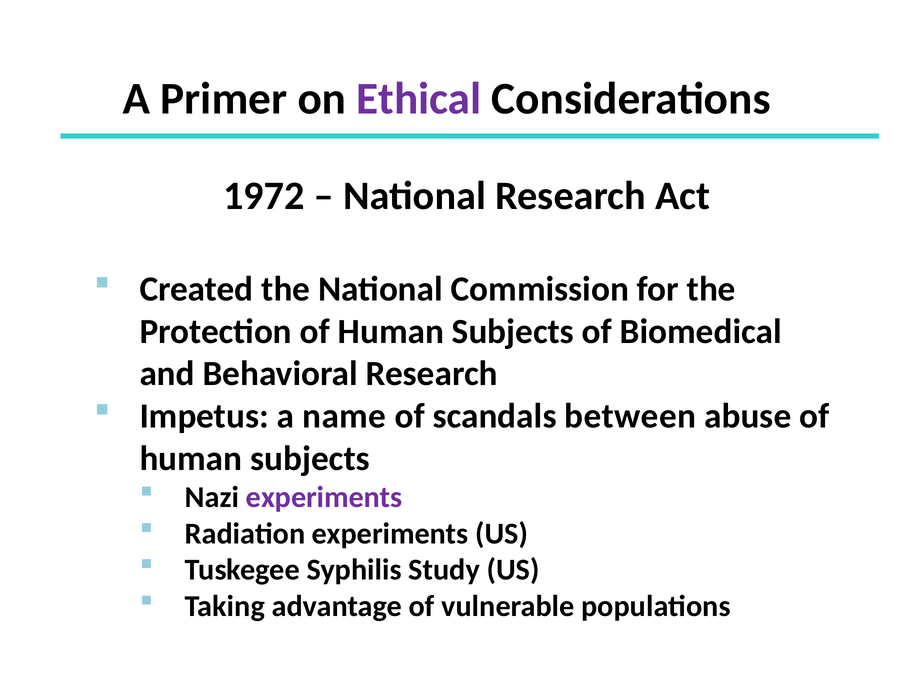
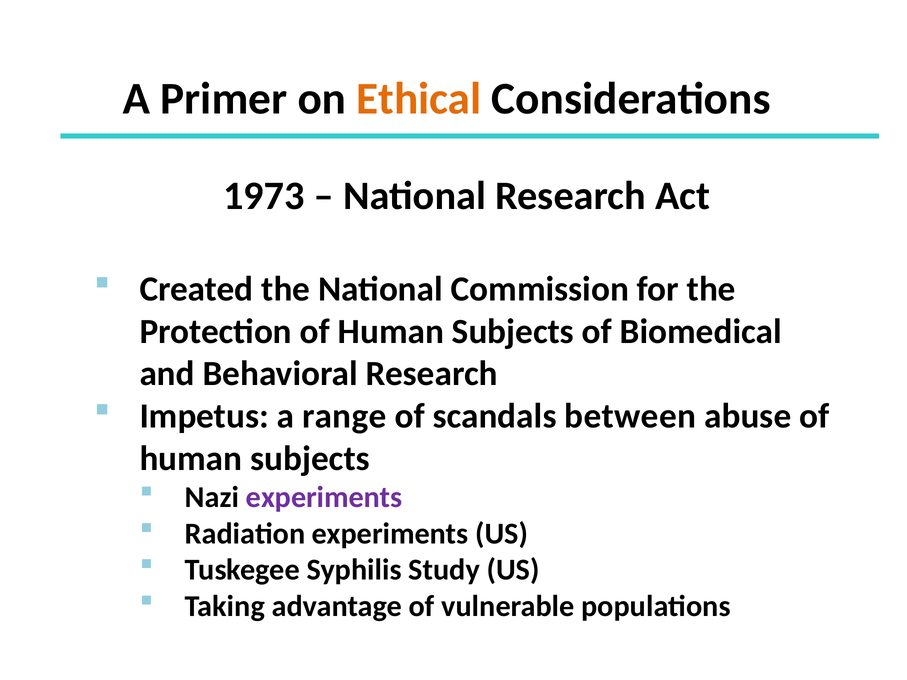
Ethical colour: purple -> orange (419, 99)
1972: 1972 -> 1973 (264, 196)
name: name -> range (344, 416)
